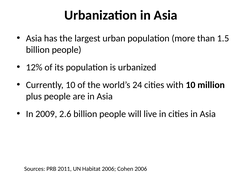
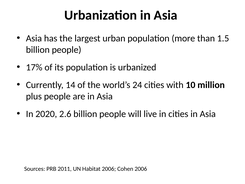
12%: 12% -> 17% (34, 67)
Currently 10: 10 -> 14 (70, 85)
2009: 2009 -> 2020 (46, 114)
